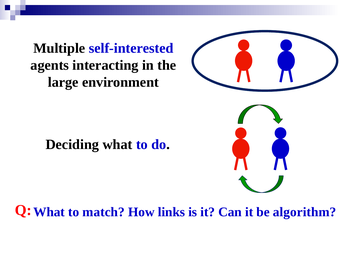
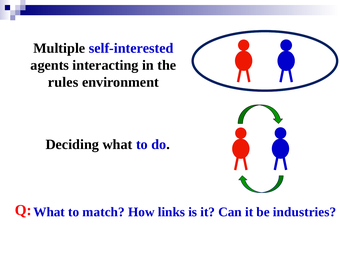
large: large -> rules (63, 82)
algorithm: algorithm -> industries (305, 212)
